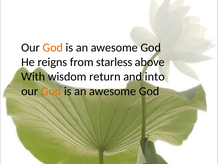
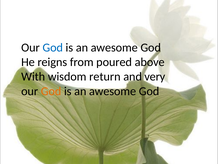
God colour: orange -> blue (53, 47)
starless: starless -> poured (114, 62)
into: into -> very (155, 76)
